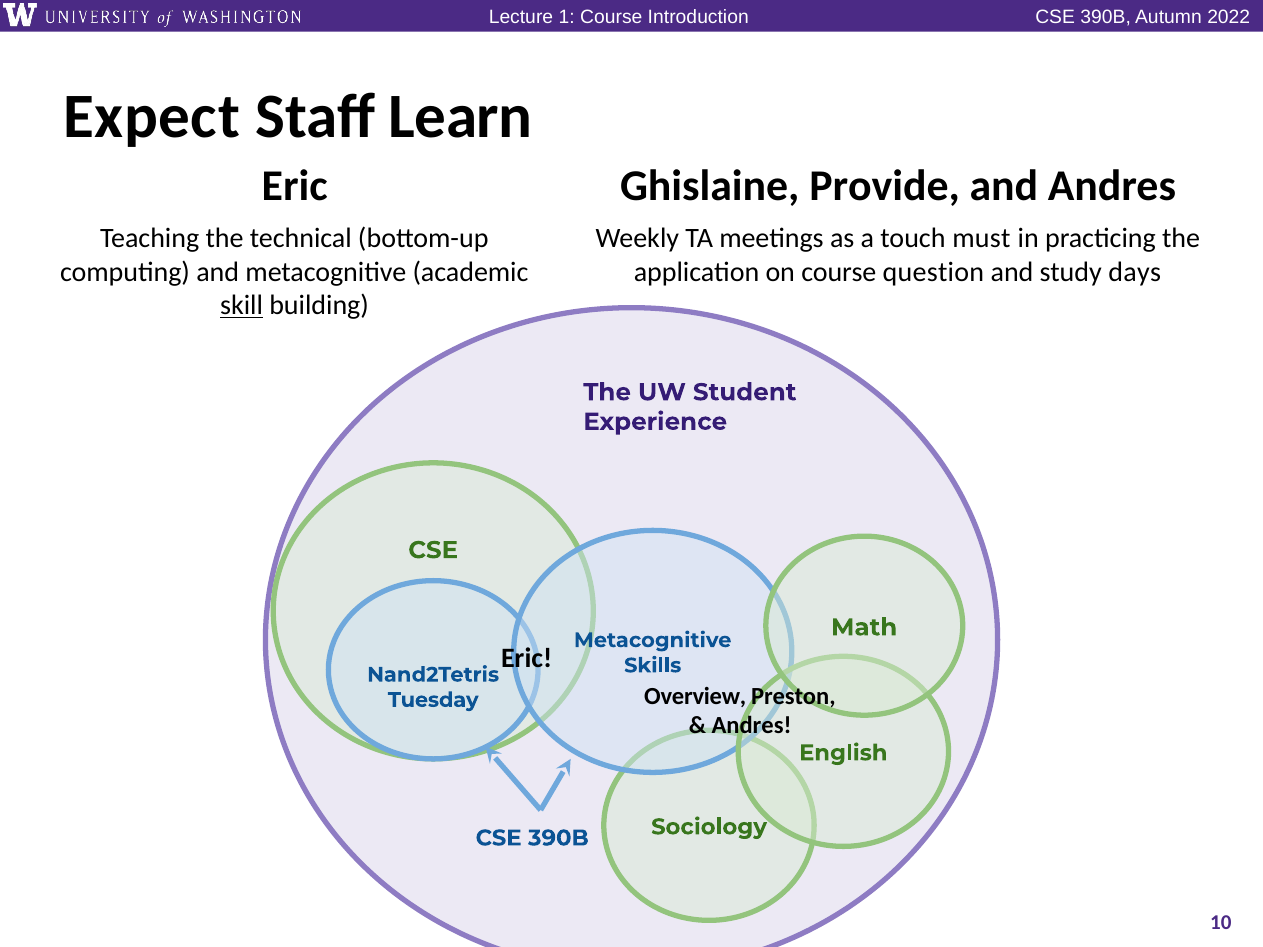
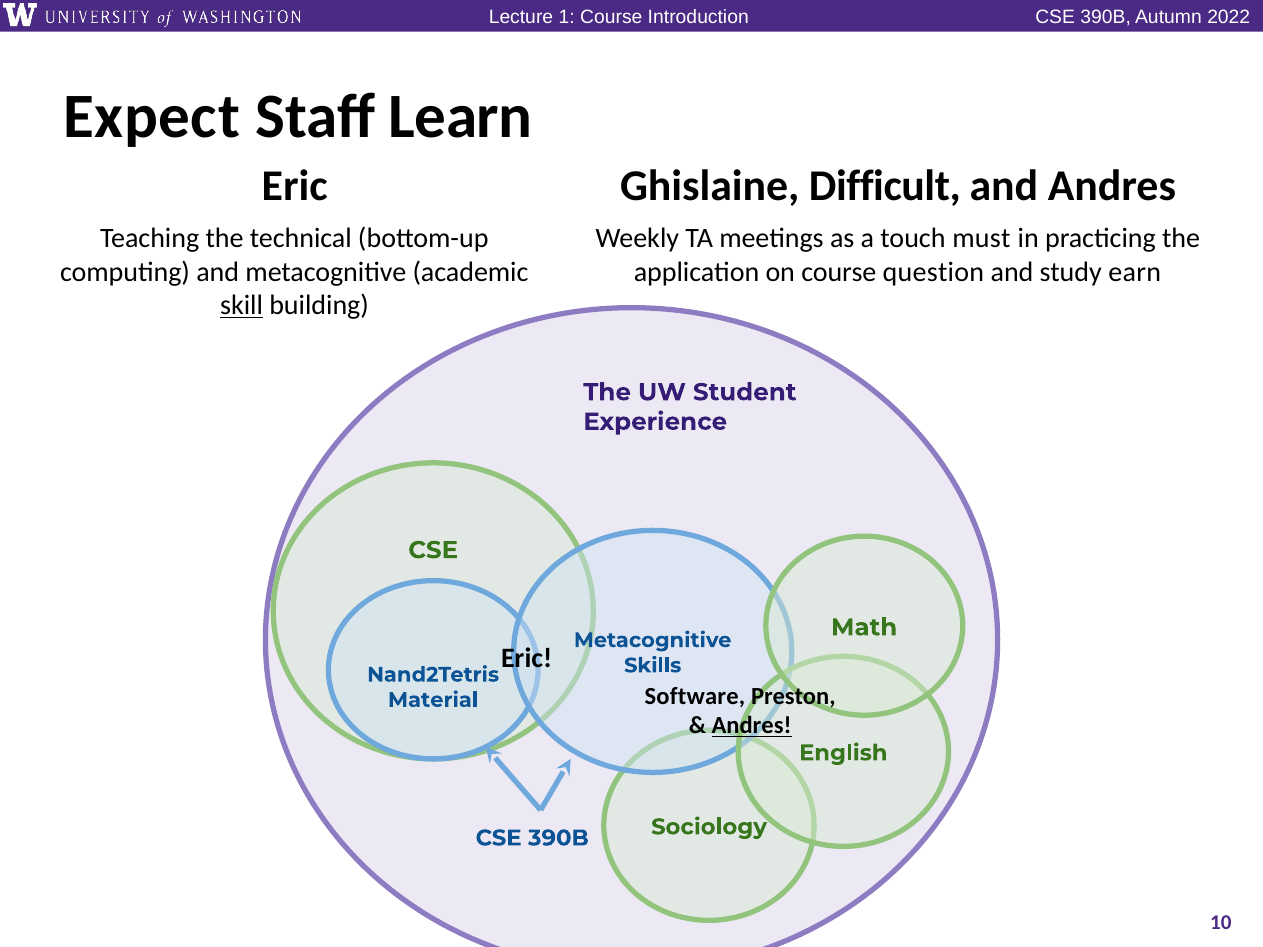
Provide: Provide -> Difficult (885, 186)
days: days -> earn (1135, 272)
Overview: Overview -> Software (695, 696)
Tuesday: Tuesday -> Material (433, 700)
Andres underline: none -> present (752, 726)
